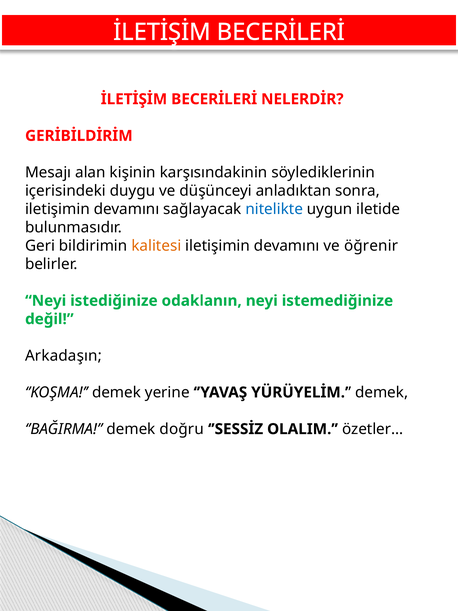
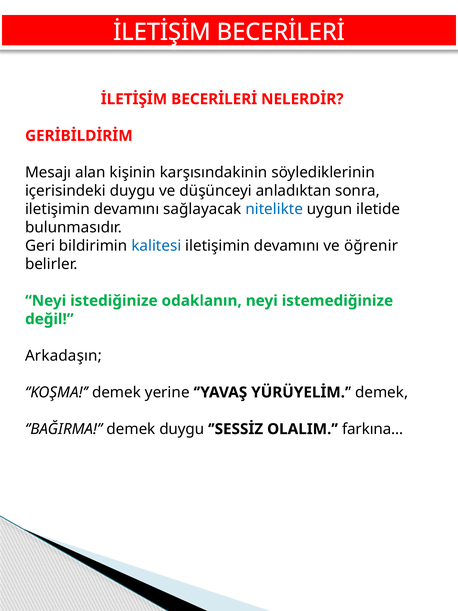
kalitesi colour: orange -> blue (156, 246)
demek doğru: doğru -> duygu (182, 429)
özetler…: özetler… -> farkına… (373, 429)
